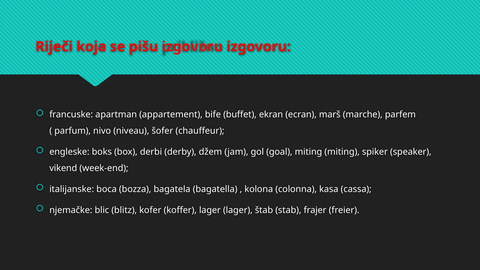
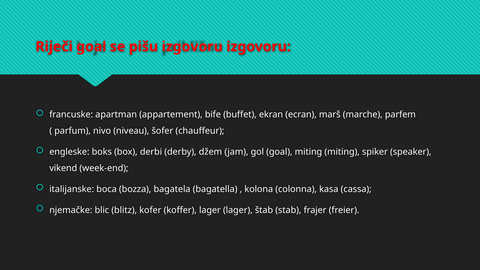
Riječi koja: koja -> goal (91, 47)
